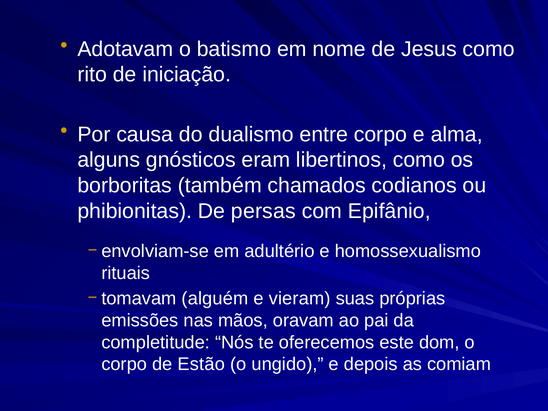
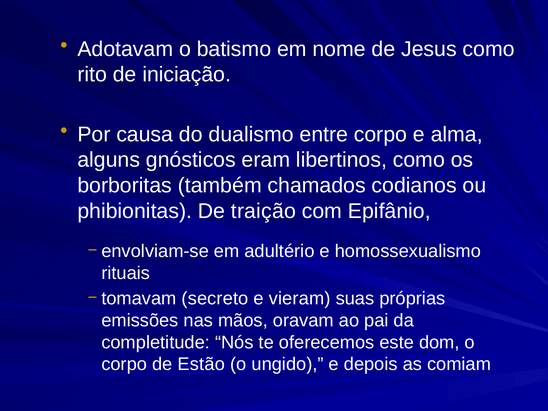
persas: persas -> traição (263, 211)
alguém: alguém -> secreto (215, 299)
